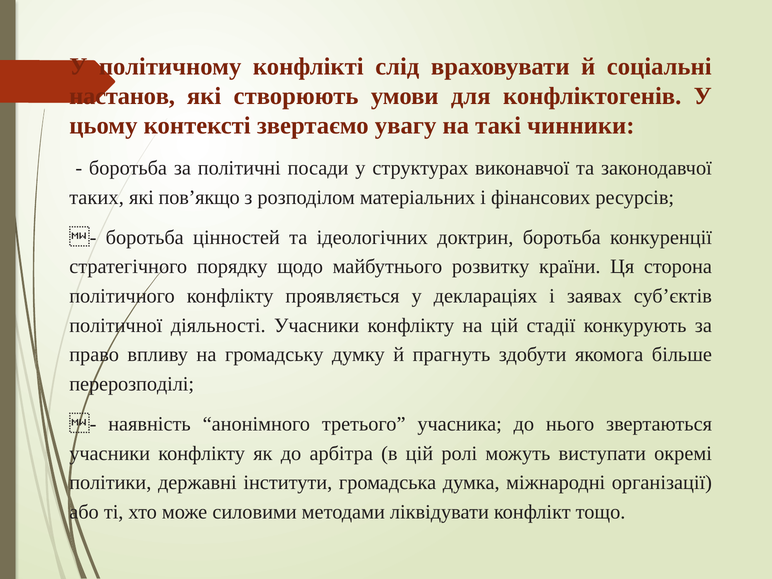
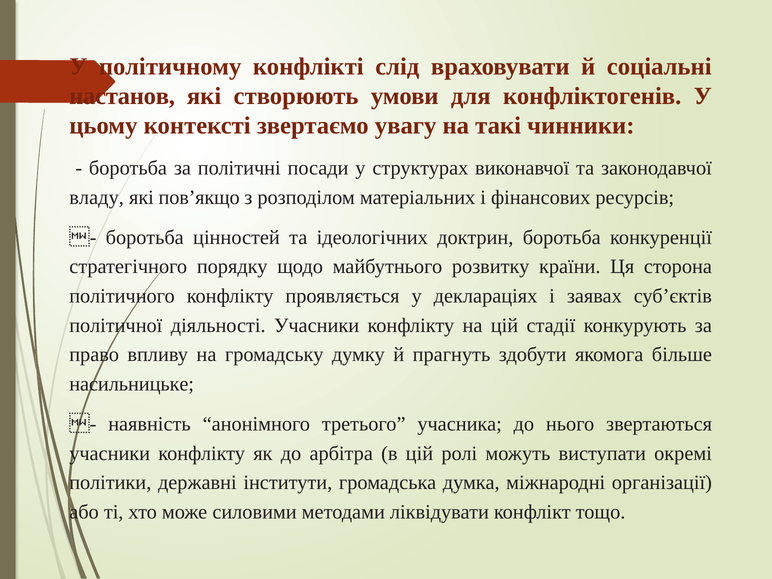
таких: таких -> владу (97, 197)
перерозподілі: перерозподілі -> насильницьке (132, 384)
